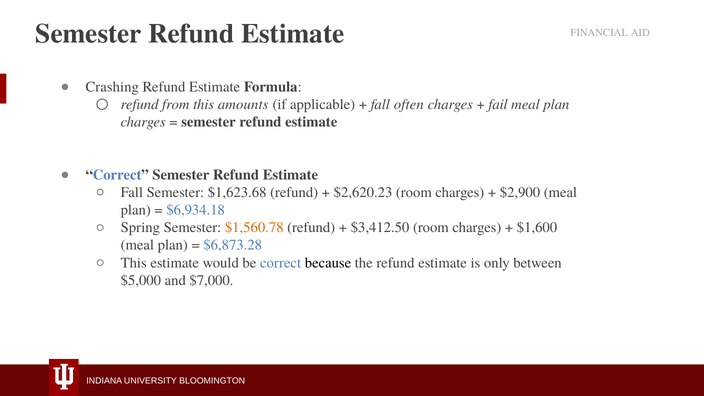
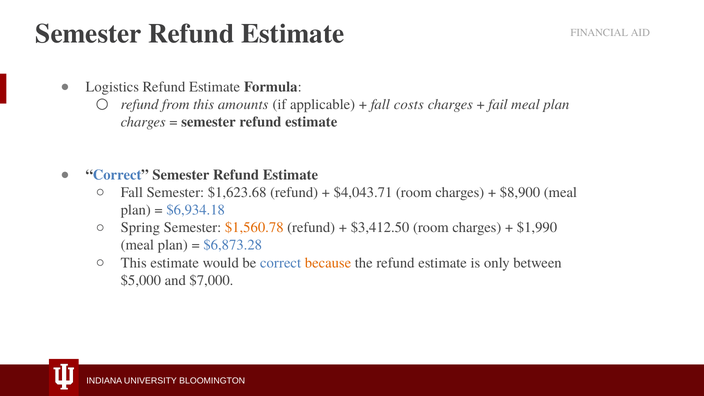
Crashing: Crashing -> Logistics (112, 87)
often: often -> costs (409, 104)
$2,620.23: $2,620.23 -> $4,043.71 (363, 192)
$2,900: $2,900 -> $8,900 (520, 192)
$1,600: $1,600 -> $1,990 (537, 228)
because colour: black -> orange (328, 263)
